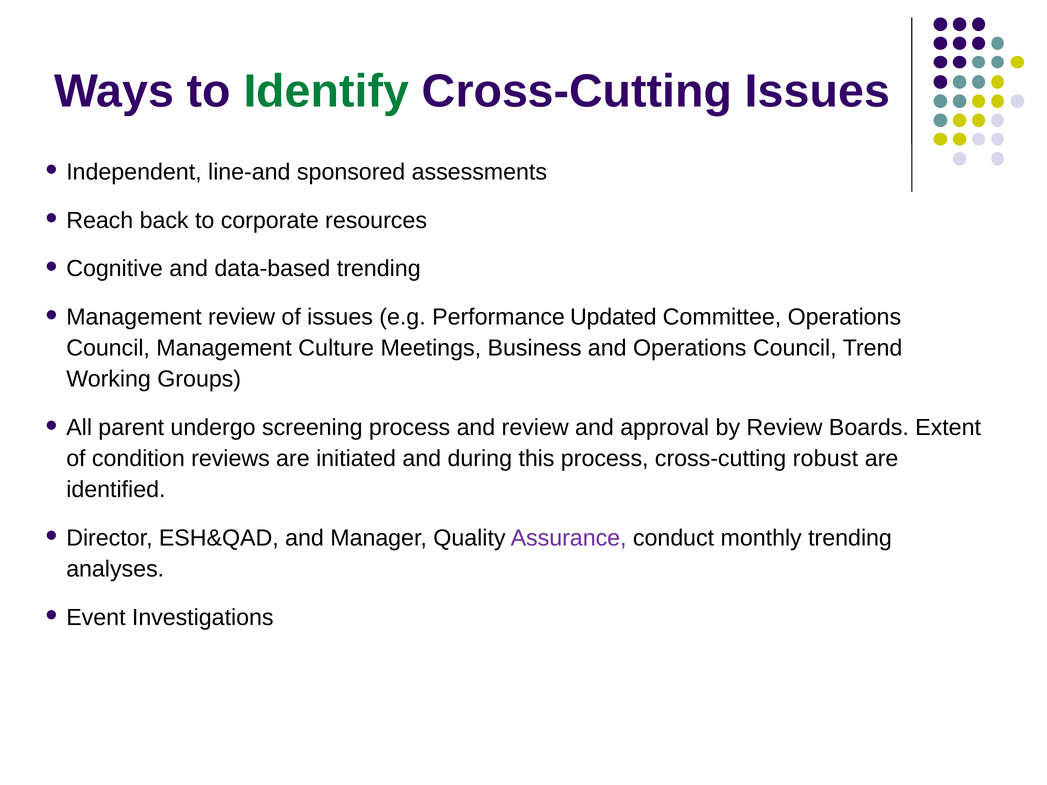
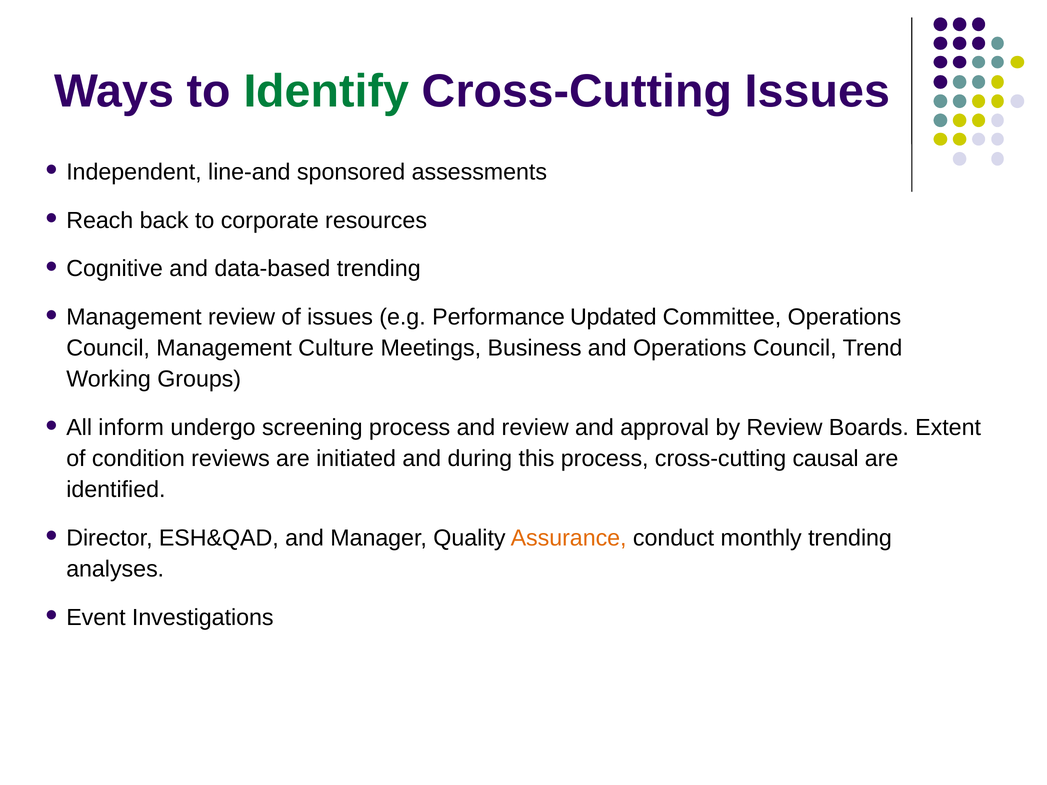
parent: parent -> inform (131, 428)
robust: robust -> causal (826, 459)
Assurance colour: purple -> orange (569, 538)
